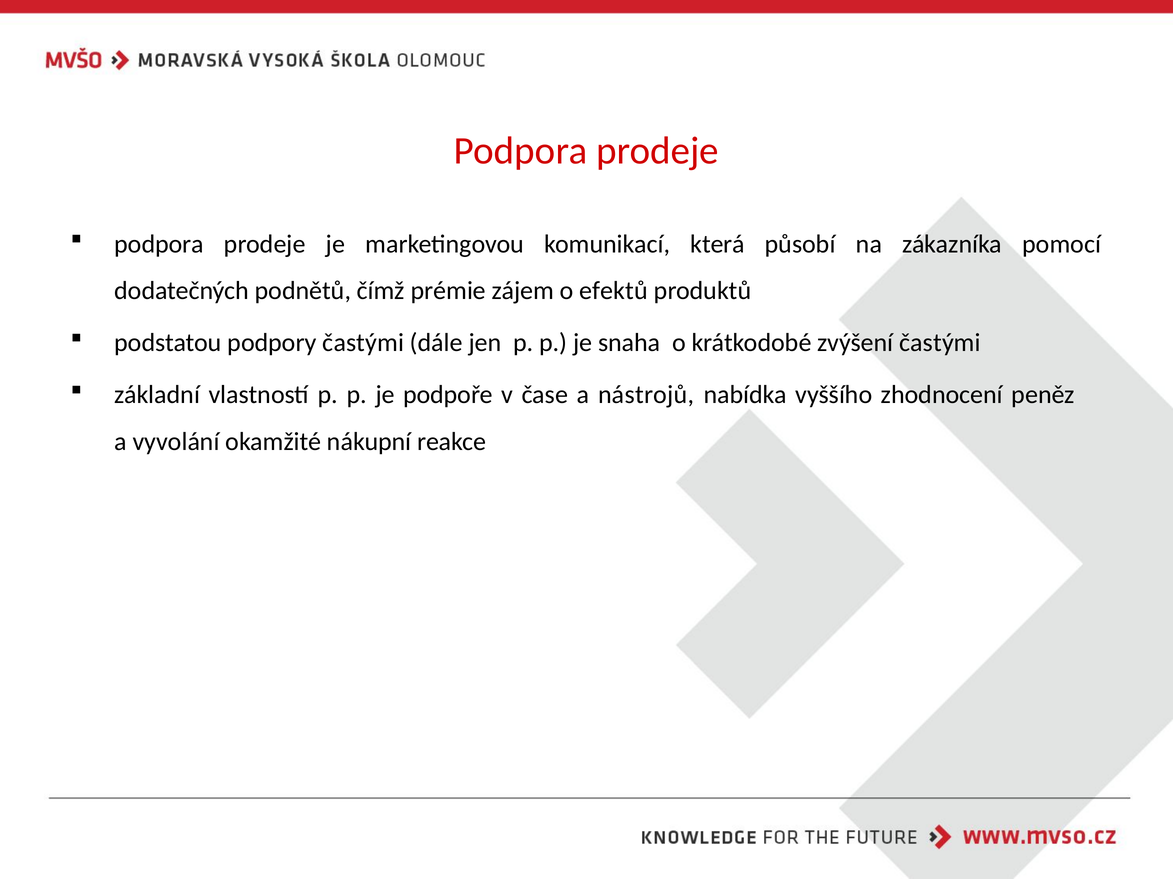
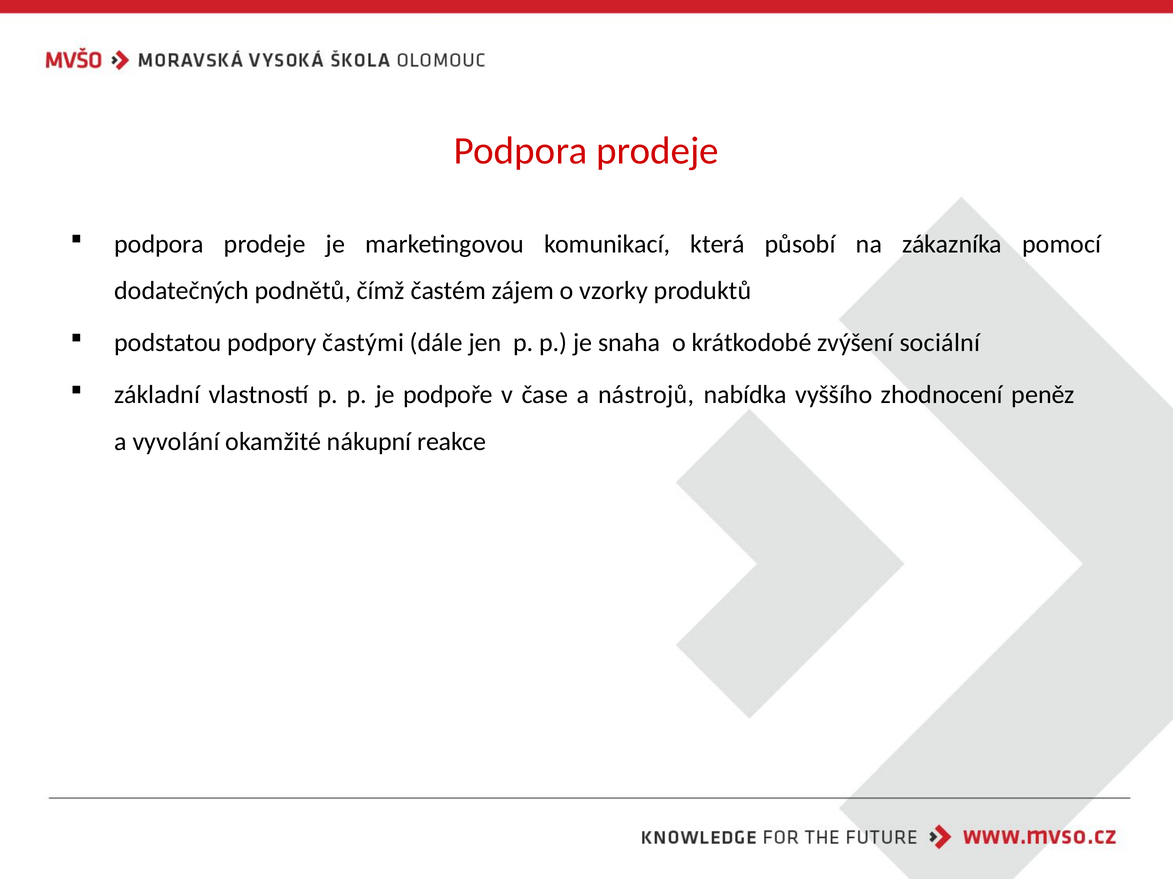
prémie: prémie -> častém (448, 291)
efektů: efektů -> vzorky (614, 291)
zvýšení častými: častými -> sociální (940, 343)
